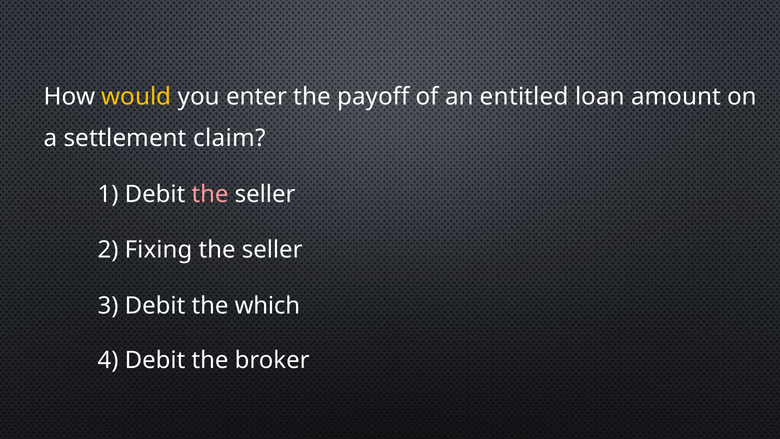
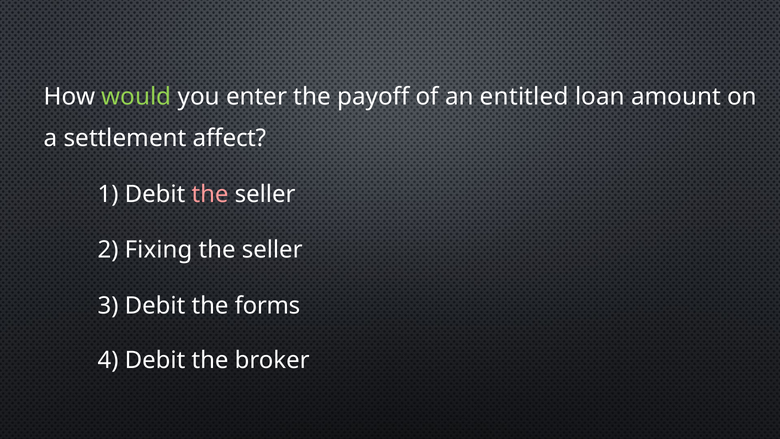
would colour: yellow -> light green (136, 97)
claim: claim -> affect (230, 138)
which: which -> forms (267, 306)
